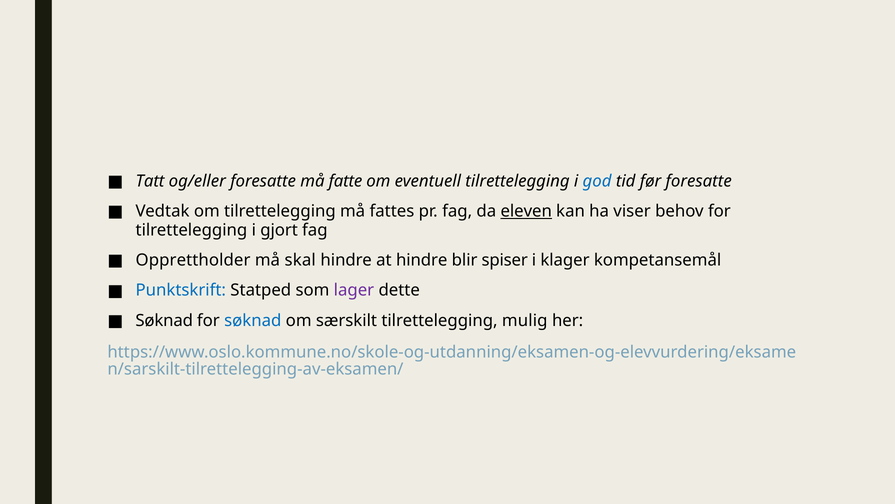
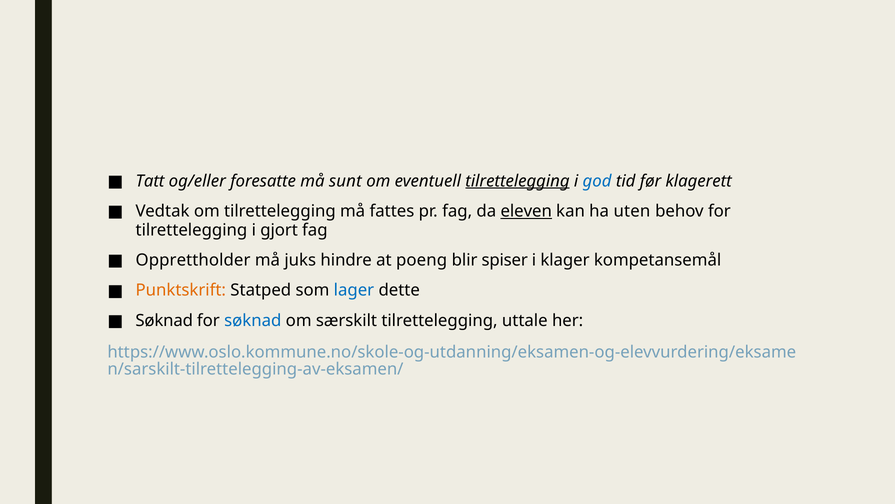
fatte: fatte -> sunt (345, 181)
tilrettelegging underline: none -> present (517, 181)
før foresatte: foresatte -> klagerett (699, 181)
viser: viser -> uten (632, 211)
skal: skal -> juks (300, 260)
at hindre: hindre -> poeng (422, 260)
Punktskrift colour: blue -> orange (181, 290)
lager colour: purple -> blue (354, 290)
mulig: mulig -> uttale (525, 320)
